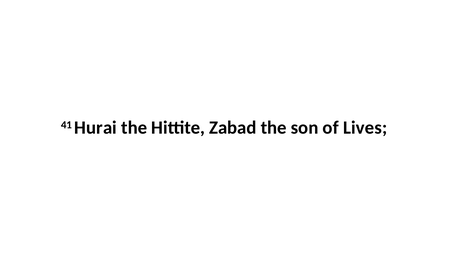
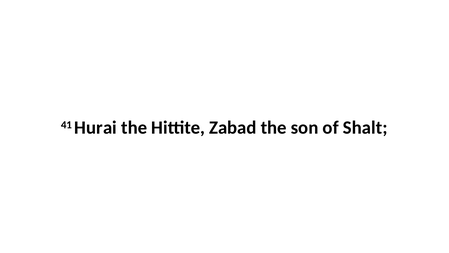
Lives: Lives -> Shalt (365, 128)
